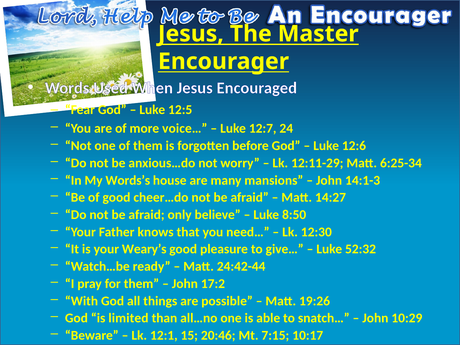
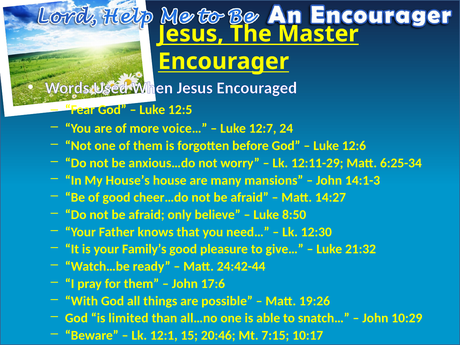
Words’s: Words’s -> House’s (128, 180)
Weary’s: Weary’s -> Family’s (144, 249)
52:32: 52:32 -> 21:32 (361, 249)
17:2: 17:2 -> 17:6 (213, 284)
